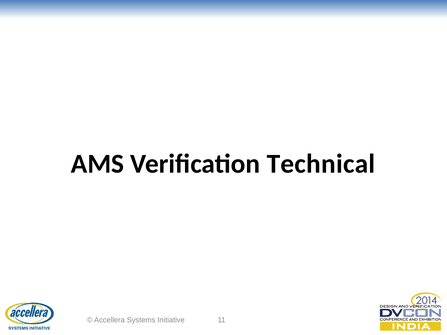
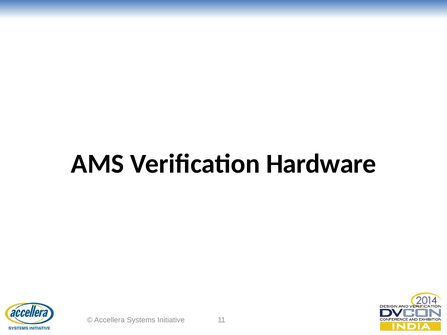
Technical: Technical -> Hardware (321, 164)
